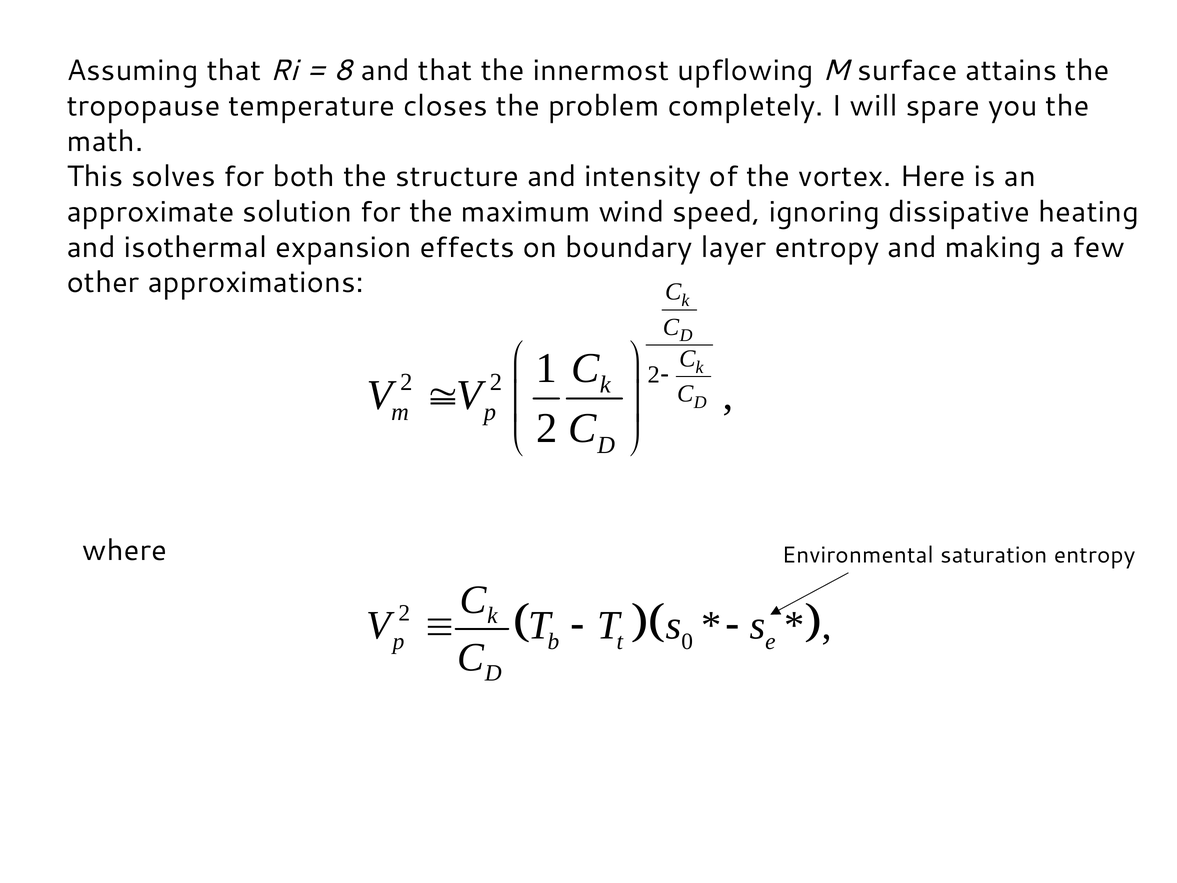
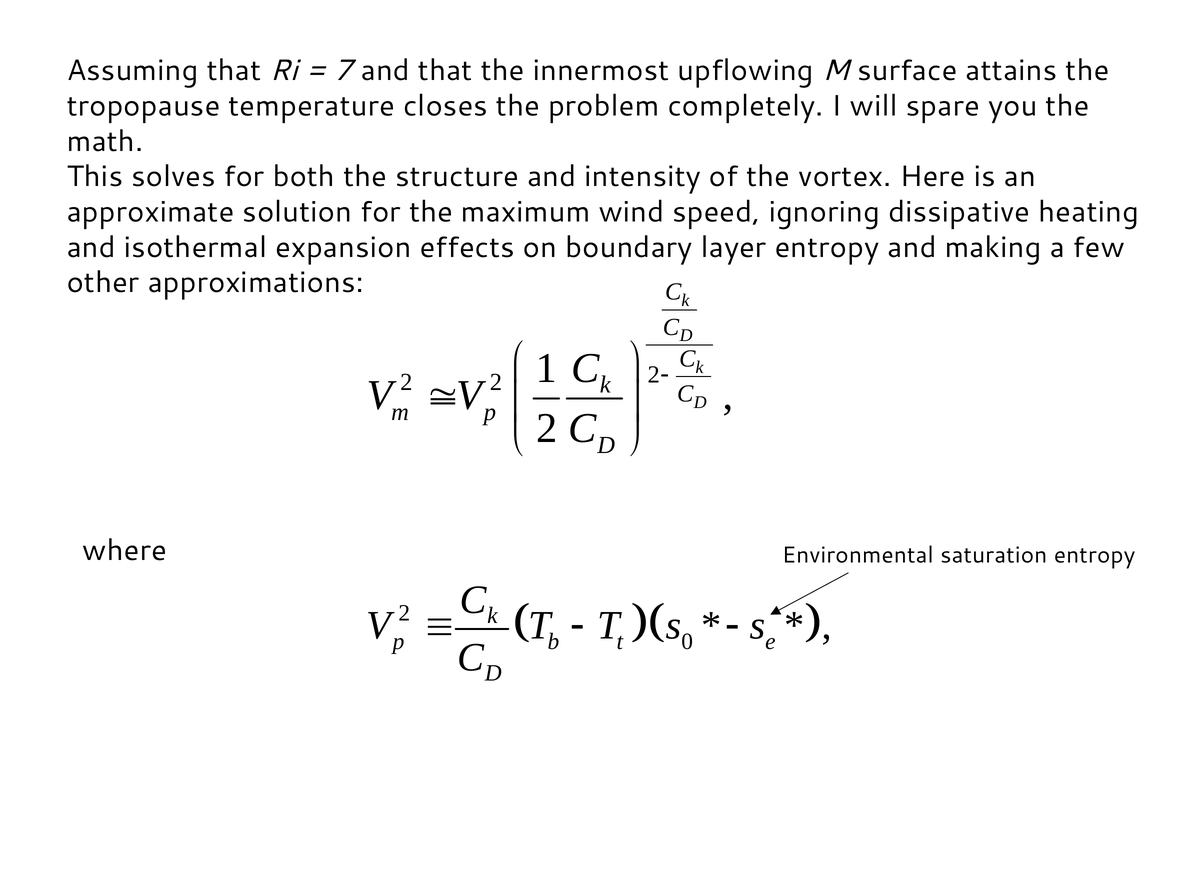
8: 8 -> 7 (343, 71)
